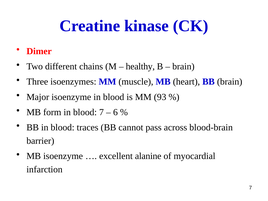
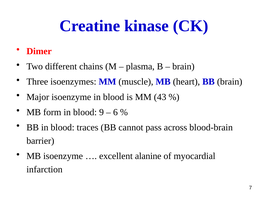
healthy: healthy -> plasma (140, 66)
93: 93 -> 43 (160, 97)
blood 7: 7 -> 9 (101, 112)
